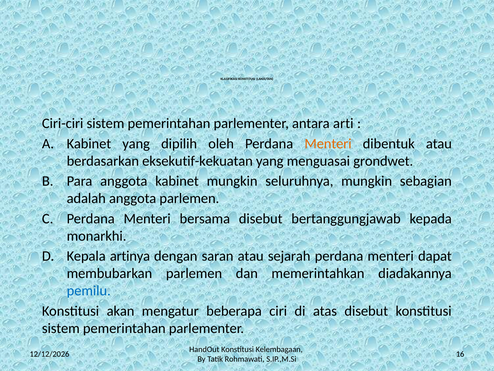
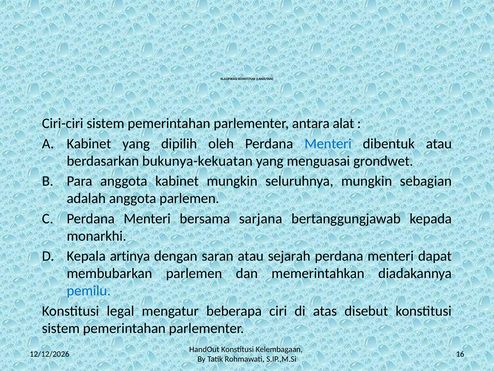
arti: arti -> alat (343, 123)
Menteri colour: orange -> blue (328, 143)
eksekutif-kekuatan: eksekutif-kekuatan -> bukunya-kekuatan (197, 161)
bersama disebut: disebut -> sarjana (261, 218)
akan: akan -> legal (120, 311)
